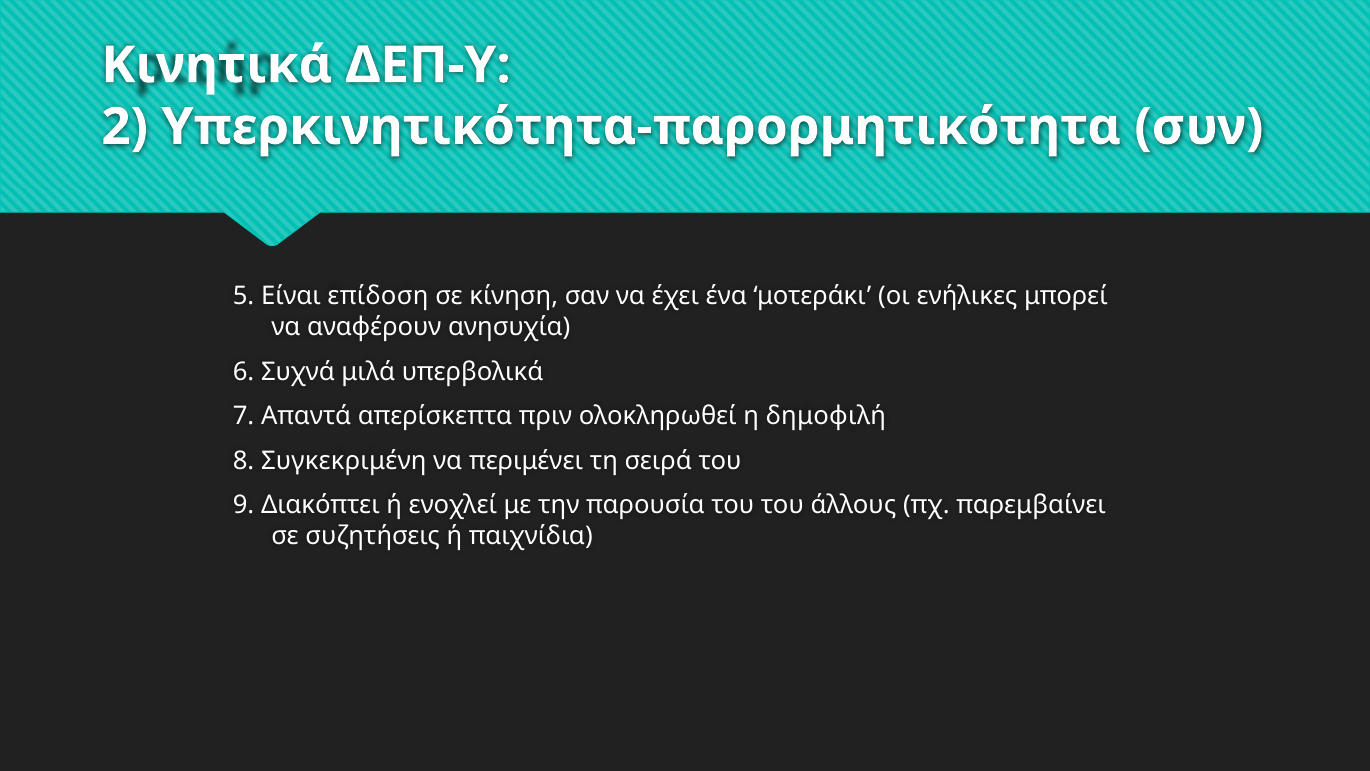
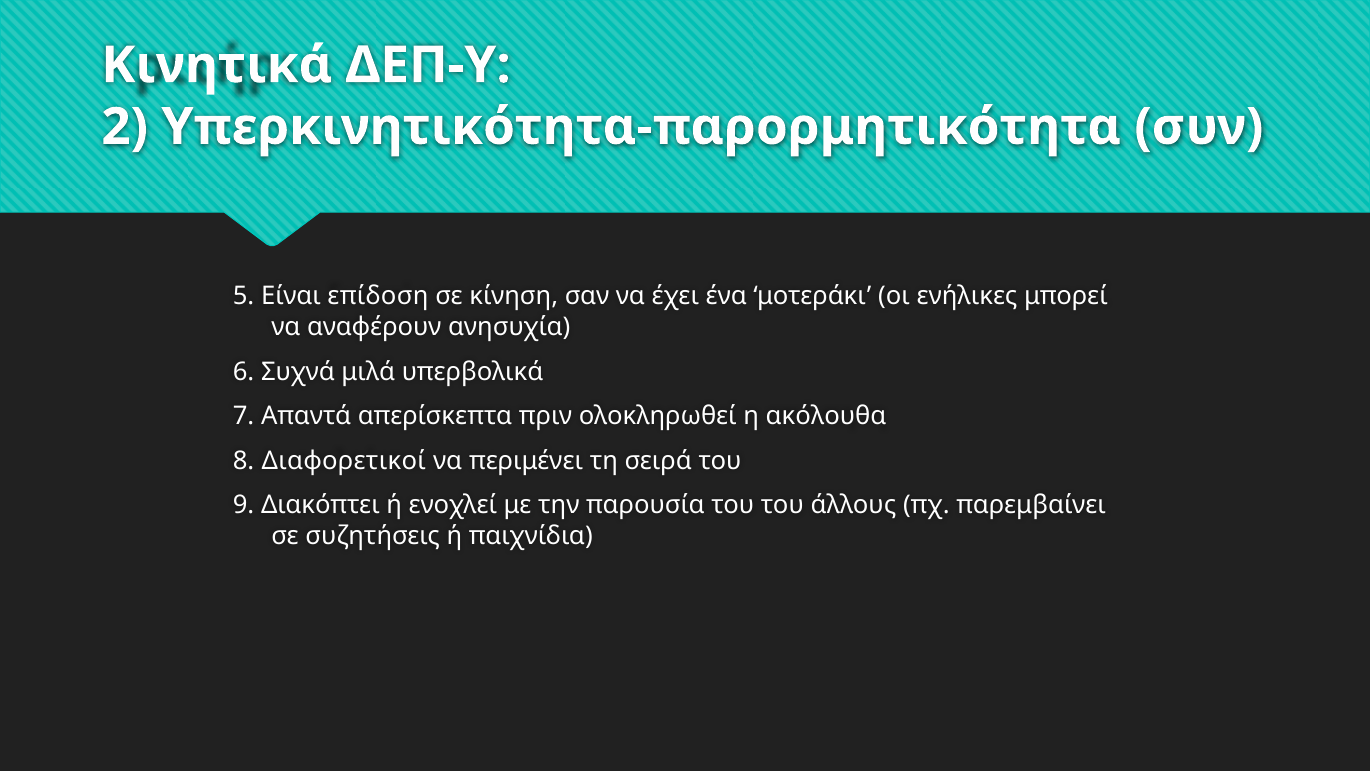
δημοφιλή: δημοφιλή -> ακόλουθα (826, 416)
Συγκεκριμένη: Συγκεκριμένη -> Διαφορετικοί (344, 461)
